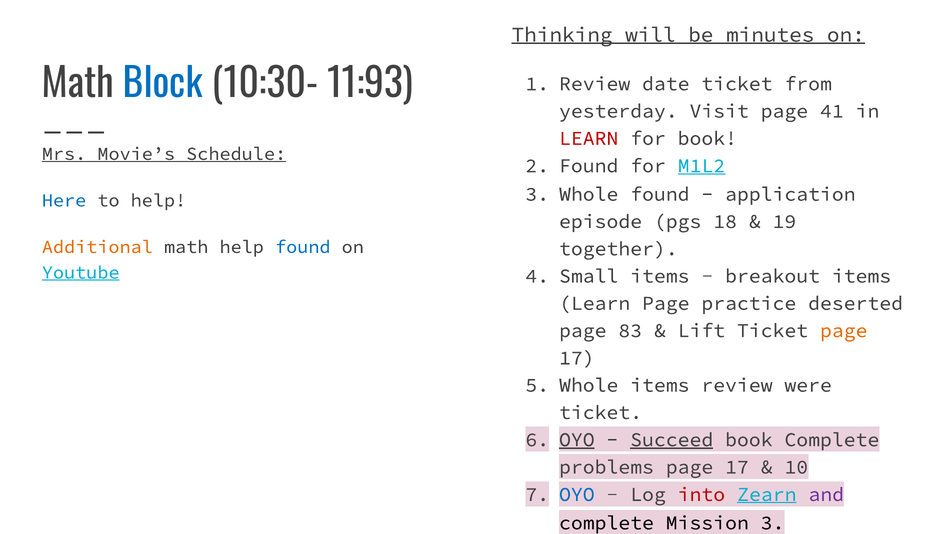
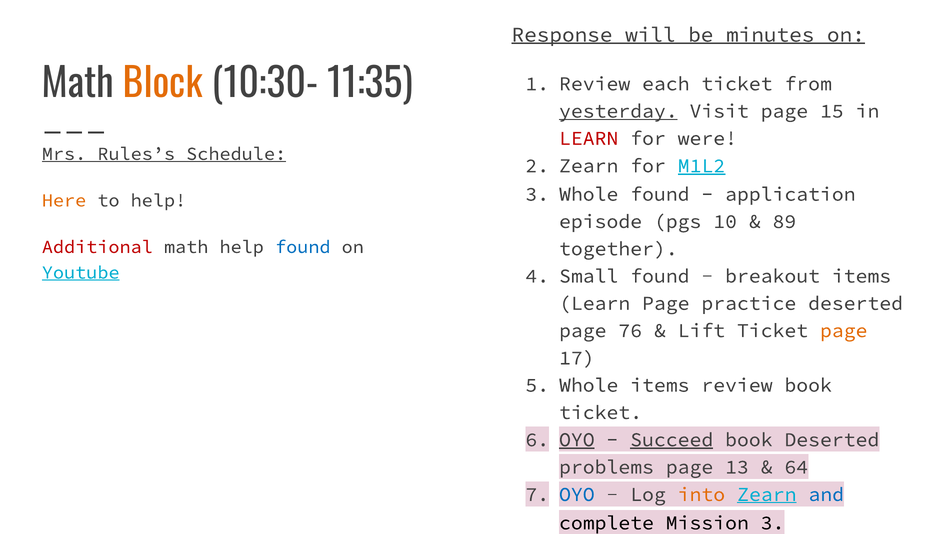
Thinking: Thinking -> Response (562, 35)
Block colour: blue -> orange (163, 84)
11:93: 11:93 -> 11:35 (370, 84)
date: date -> each (666, 84)
yesterday underline: none -> present (618, 111)
41: 41 -> 15 (832, 111)
for book: book -> were (707, 138)
Movie’s: Movie’s -> Rules’s (136, 154)
Found: Found -> Zearn (589, 166)
M1L2 underline: none -> present (702, 166)
Here colour: blue -> orange (64, 200)
18: 18 -> 10 (725, 222)
19: 19 -> 89 (784, 222)
Additional colour: orange -> red (97, 247)
Small items: items -> found (660, 276)
83: 83 -> 76 (630, 331)
review were: were -> book (808, 385)
book Complete: Complete -> Deserted (832, 440)
problems page 17: 17 -> 13 (737, 467)
10: 10 -> 64 (796, 467)
into colour: red -> orange (701, 495)
and colour: purple -> blue (826, 495)
